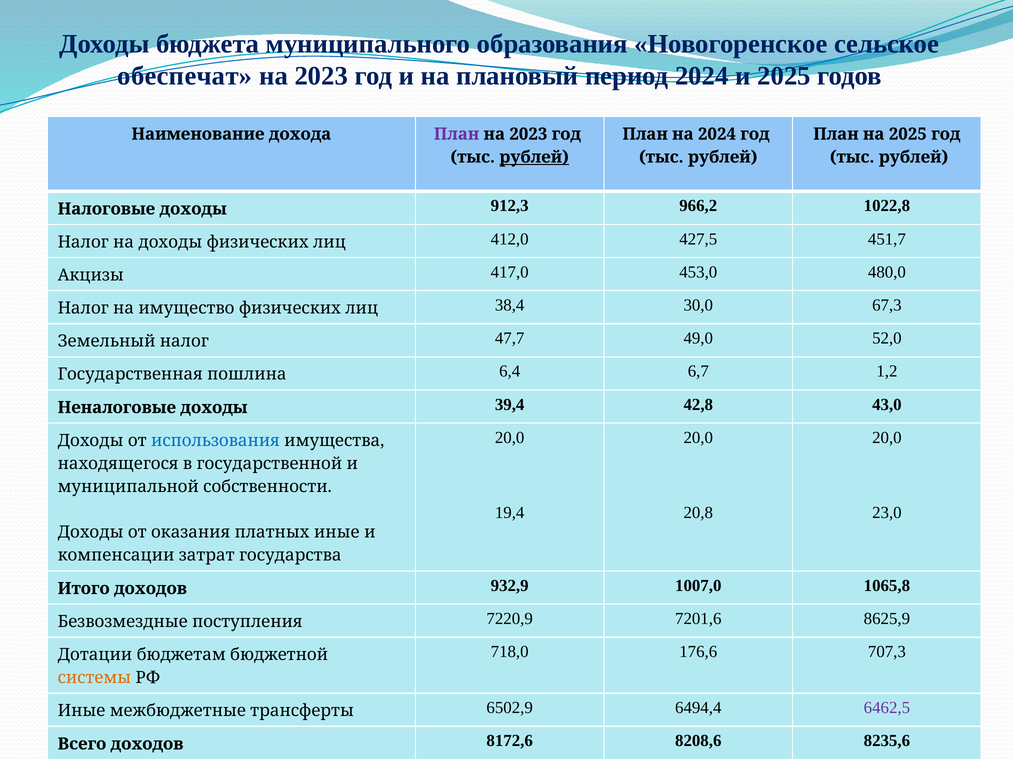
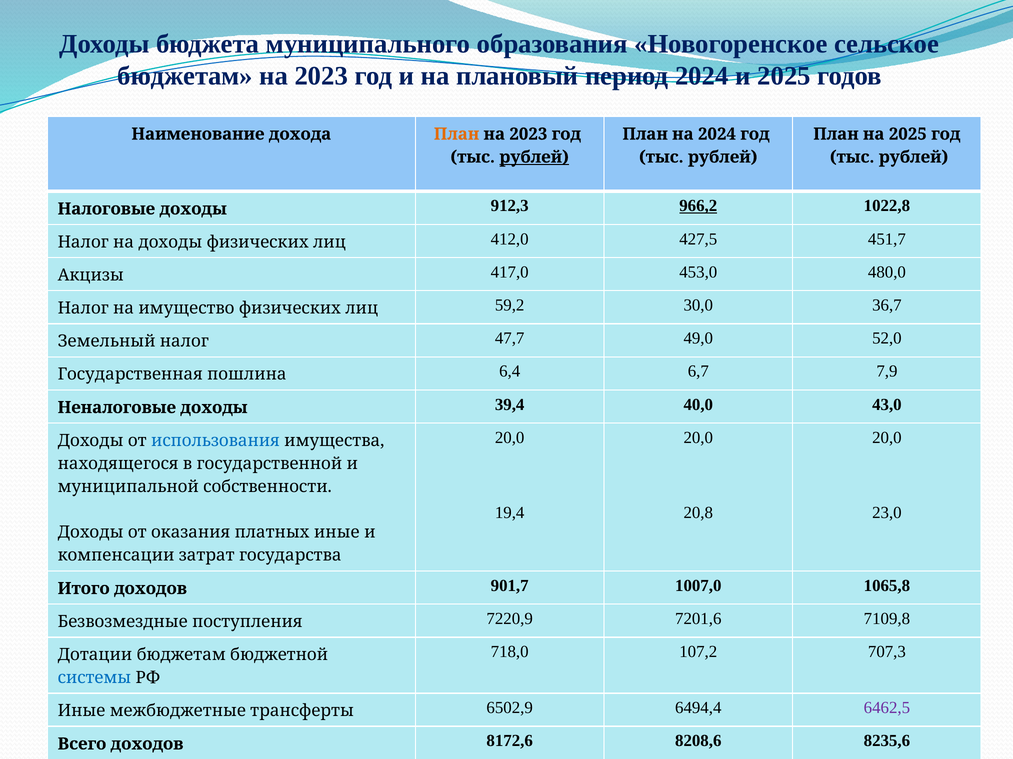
обеспечат: обеспечат -> бюджетам (185, 76)
План colour: purple -> orange (457, 134)
966,2 underline: none -> present (698, 206)
38,4: 38,4 -> 59,2 (510, 305)
67,3: 67,3 -> 36,7 (887, 305)
1,2: 1,2 -> 7,9 (887, 372)
42,8: 42,8 -> 40,0 (698, 405)
932,9: 932,9 -> 901,7 (510, 586)
8625,9: 8625,9 -> 7109,8 (887, 619)
176,6: 176,6 -> 107,2 (698, 652)
системы colour: orange -> blue (94, 678)
